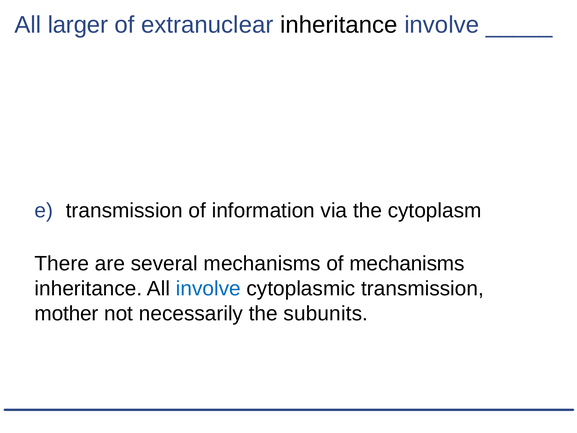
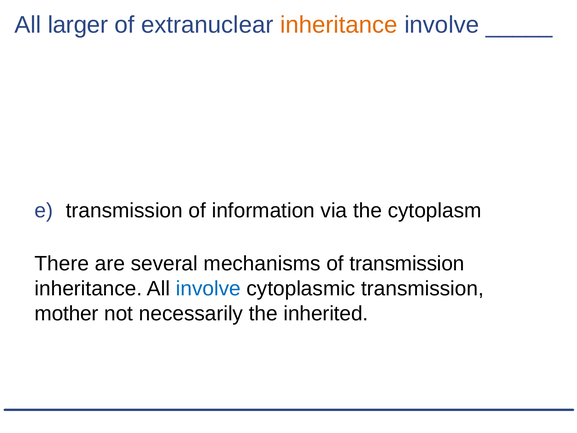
inheritance colour: black -> orange (339, 25)
of mechanisms: mechanisms -> transmission (407, 264)
subunits: subunits -> inherited (326, 314)
